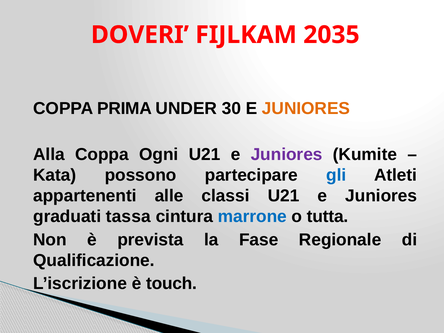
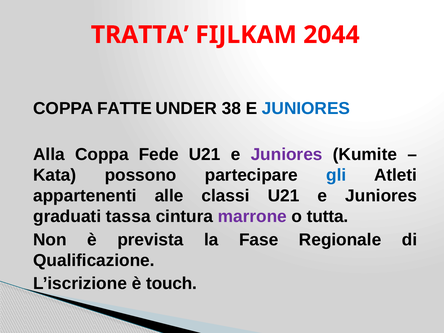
DOVERI: DOVERI -> TRATTA (140, 35)
2035: 2035 -> 2044 (331, 35)
PRIMA: PRIMA -> FATTE (125, 108)
30: 30 -> 38 (231, 108)
JUNIORES colour: orange -> blue (306, 108)
Ogni: Ogni -> Fede (159, 155)
marrone colour: blue -> purple (252, 217)
